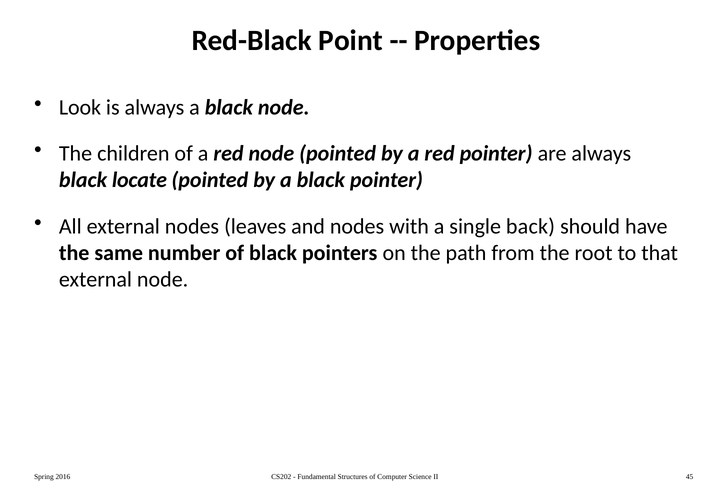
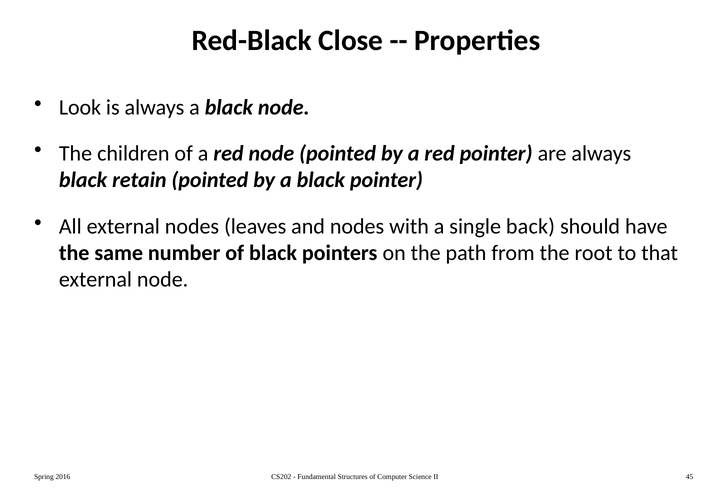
Point: Point -> Close (351, 41)
locate: locate -> retain (139, 180)
